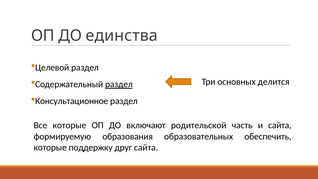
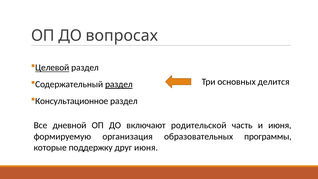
единства: единства -> вопросах (122, 36)
Целевой underline: none -> present (52, 68)
Все которые: которые -> дневной (70, 125)
и сайта: сайта -> июня (280, 125)
образования: образования -> организация (128, 136)
обеспечить: обеспечить -> программы (268, 136)
друг сайта: сайта -> июня (146, 148)
